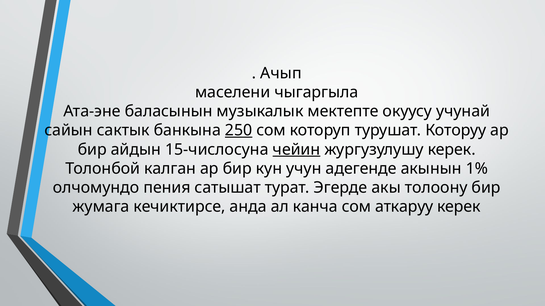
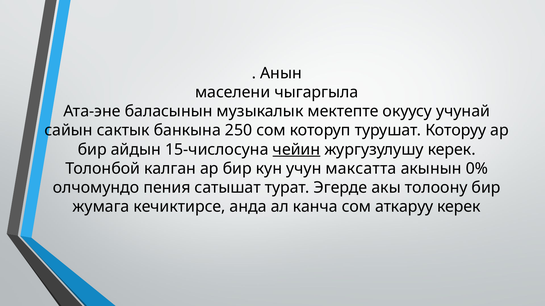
Ачып: Ачып -> Анын (281, 73)
250 underline: present -> none (239, 131)
адегенде: адегенде -> максатта (361, 169)
1%: 1% -> 0% (477, 169)
